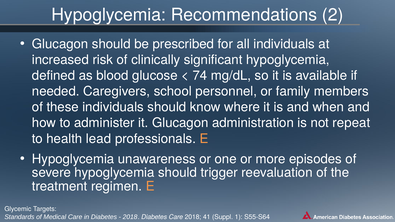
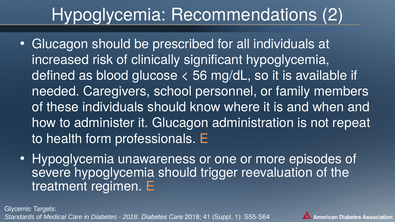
74: 74 -> 56 (200, 76)
lead: lead -> form (99, 139)
